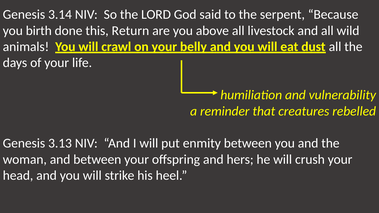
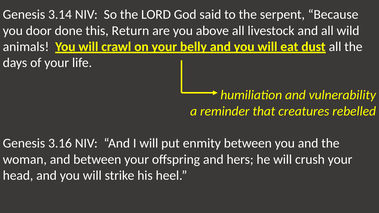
birth: birth -> door (39, 31)
3.13: 3.13 -> 3.16 (60, 143)
